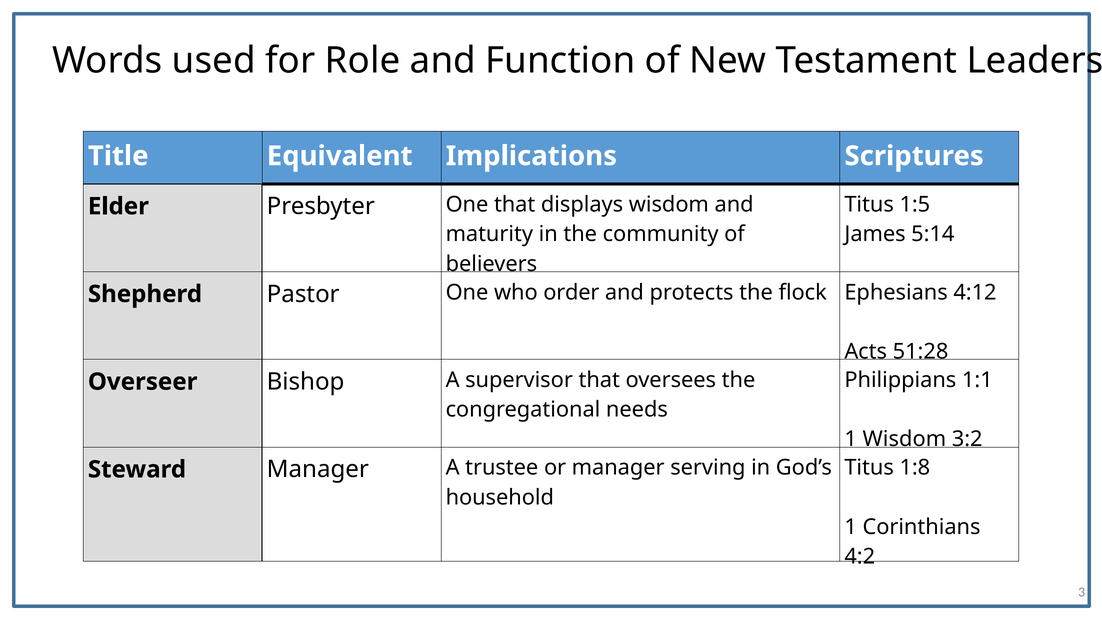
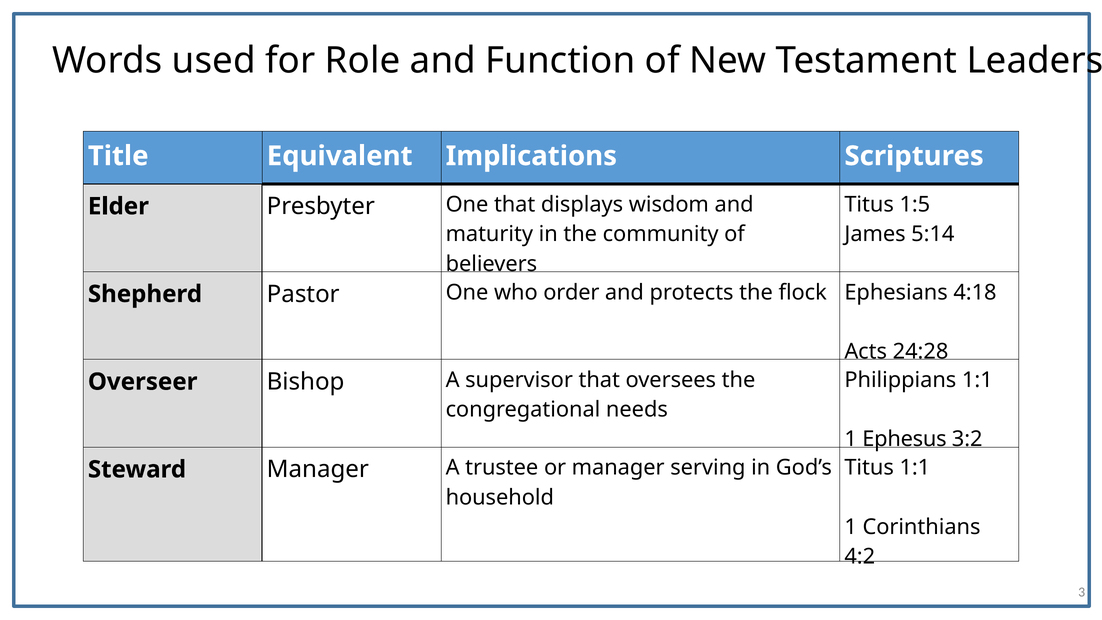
4:12: 4:12 -> 4:18 (975, 293)
51:28: 51:28 -> 24:28 (921, 352)
1 Wisdom: Wisdom -> Ephesus (904, 440)
Titus 1:8: 1:8 -> 1:1 (915, 468)
